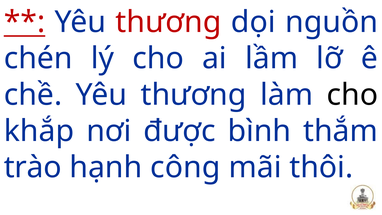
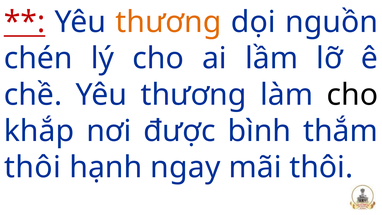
thương colour: red -> orange (168, 22)
trào: trào -> thôi (33, 167)
công: công -> ngay (185, 167)
